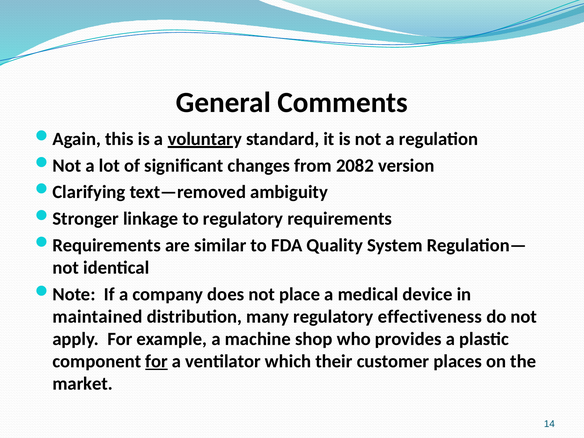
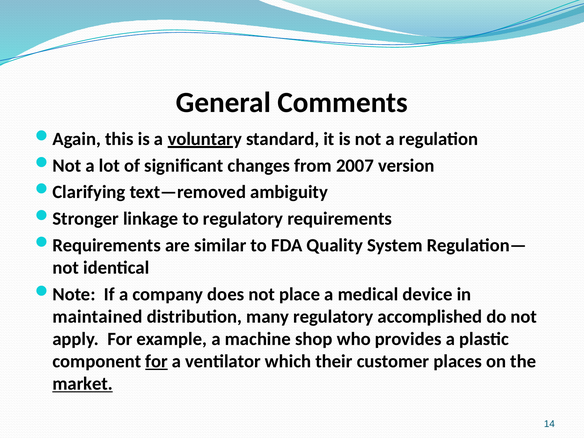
2082: 2082 -> 2007 (355, 166)
effectiveness: effectiveness -> accomplished (430, 317)
market underline: none -> present (83, 384)
